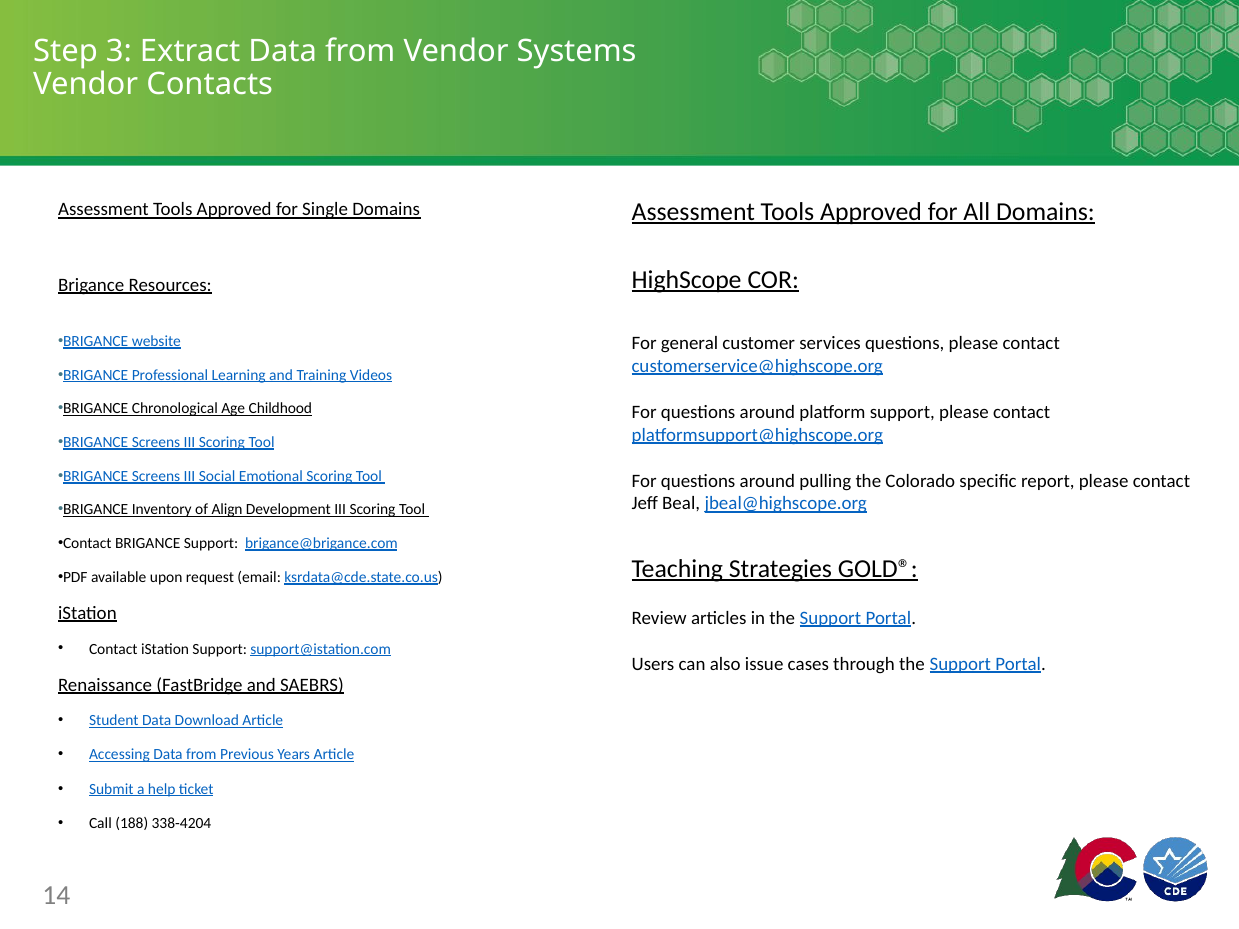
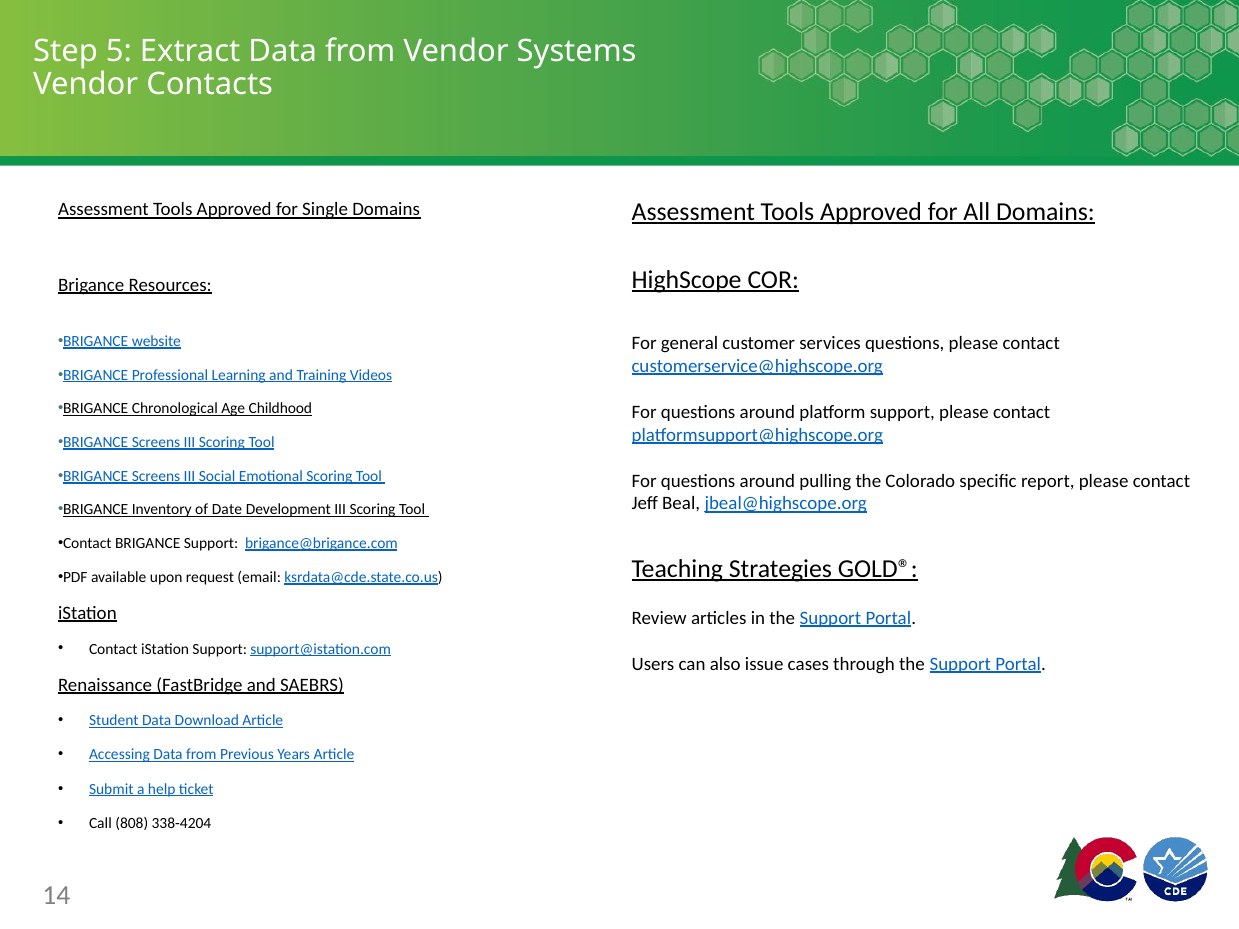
3: 3 -> 5 (119, 51)
Align: Align -> Date (227, 510)
188: 188 -> 808 (132, 823)
